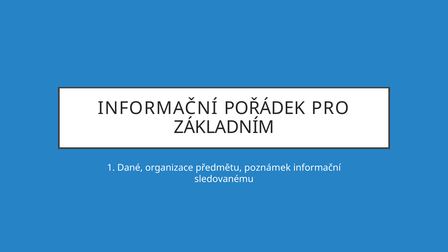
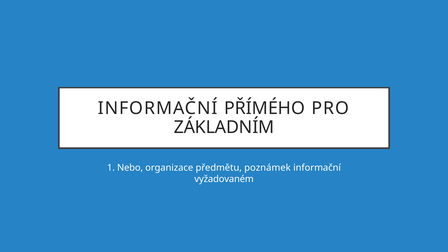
POŘÁDEK: POŘÁDEK -> PŘÍMÉHO (264, 108)
Dané: Dané -> Nebo (130, 168)
sledovanému: sledovanému -> vyžadovaném (224, 179)
